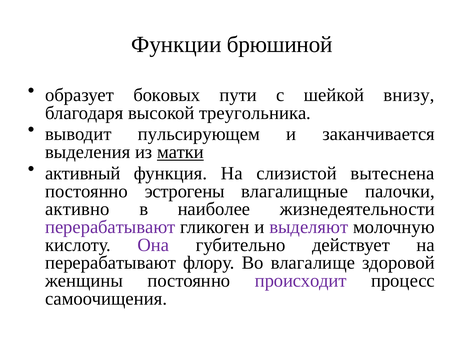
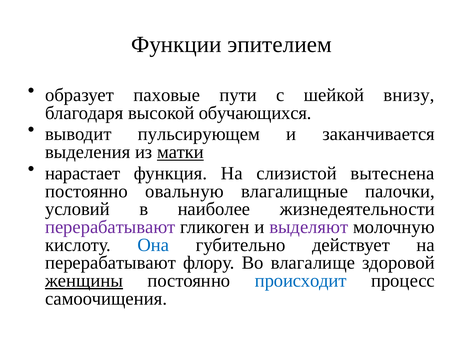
брюшиной: брюшиной -> эпителием (280, 44)
боковых: боковых -> паховые (167, 95)
треугольника: треугольника -> обучающихся (255, 113)
активный: активный -> нарастает (83, 173)
эстрогены: эстрогены -> овальную (185, 191)
активно: активно -> условий (77, 209)
Она colour: purple -> blue (153, 245)
женщины underline: none -> present (84, 281)
происходит colour: purple -> blue (301, 281)
